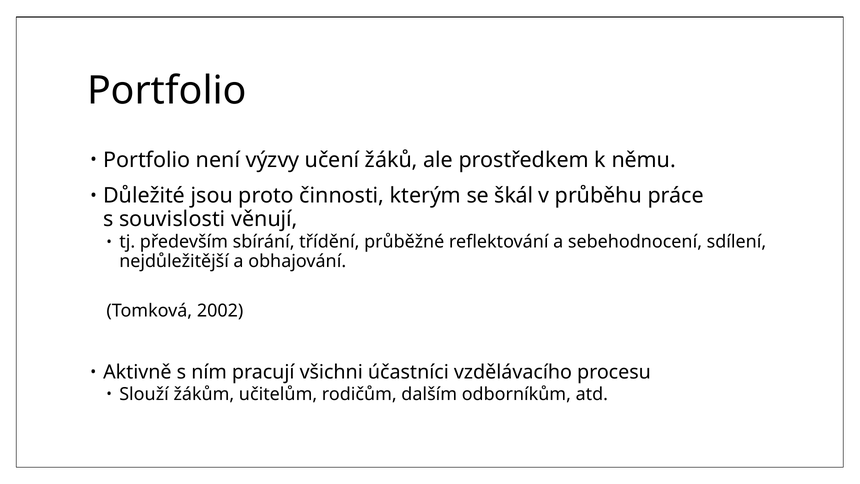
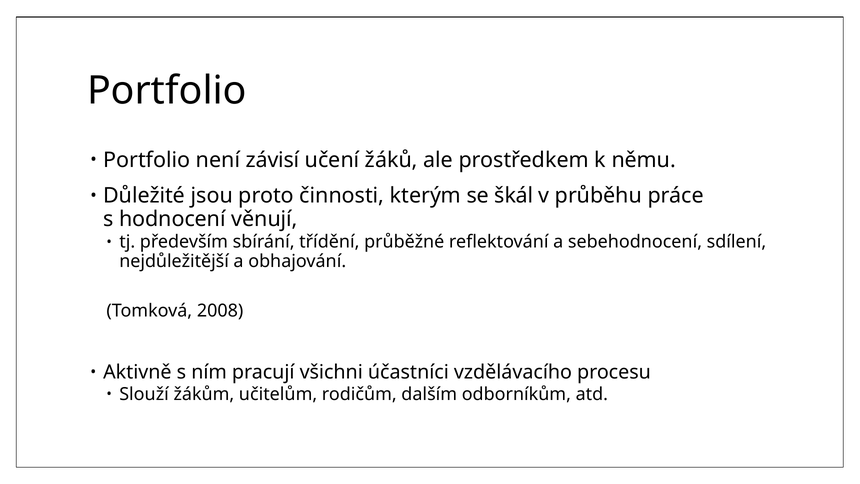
výzvy: výzvy -> závisí (273, 160)
souvislosti: souvislosti -> hodnocení (172, 219)
2002: 2002 -> 2008 (220, 311)
